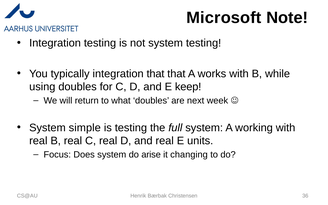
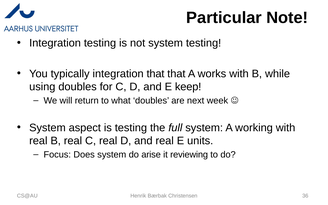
Microsoft: Microsoft -> Particular (224, 18)
simple: simple -> aspect (85, 128)
changing: changing -> reviewing (189, 155)
